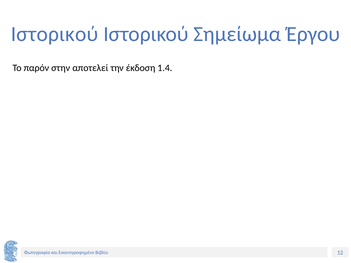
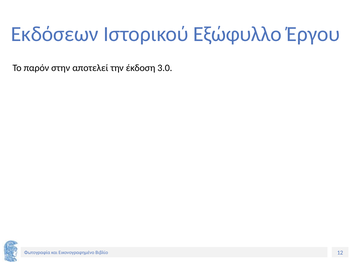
Ιστορικού: Ιστορικού -> Εκδόσεων (55, 34)
Σημείωμα: Σημείωμα -> Εξώφυλλο (237, 34)
1.4: 1.4 -> 3.0 (165, 68)
